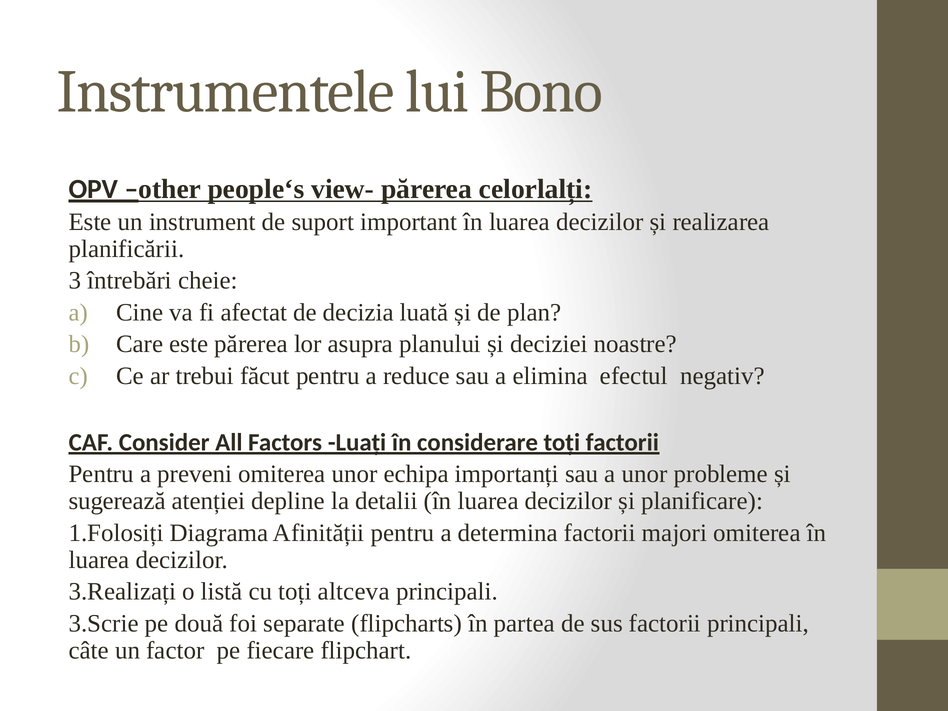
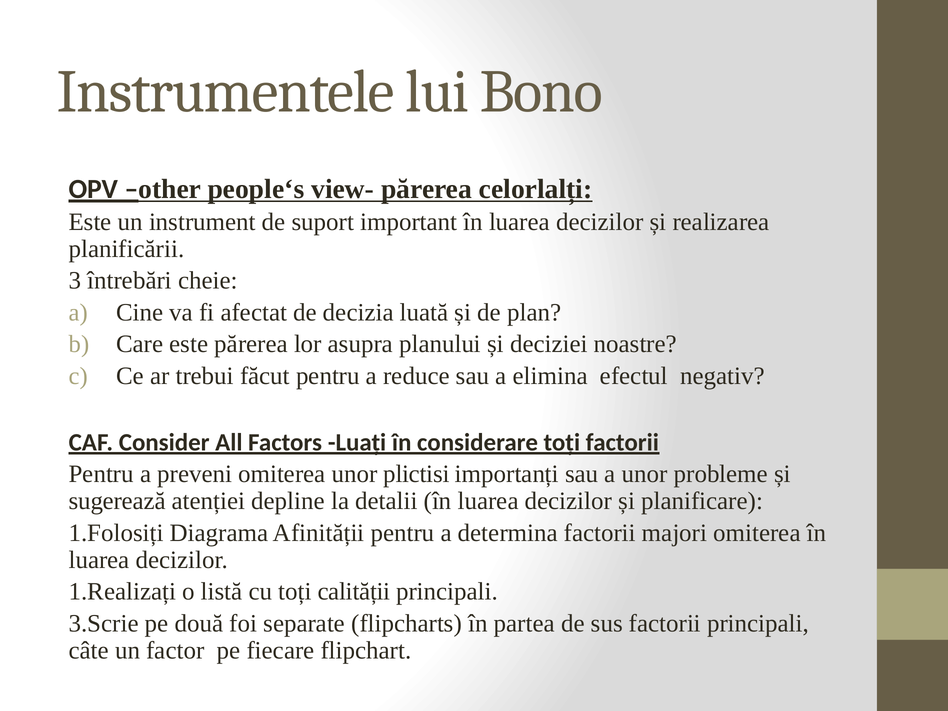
echipa: echipa -> plictisi (416, 474)
3.Realizați: 3.Realizați -> 1.Realizați (122, 592)
altceva: altceva -> calității (354, 592)
